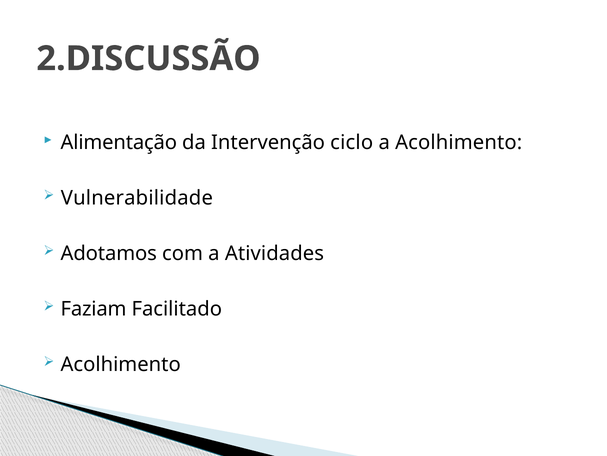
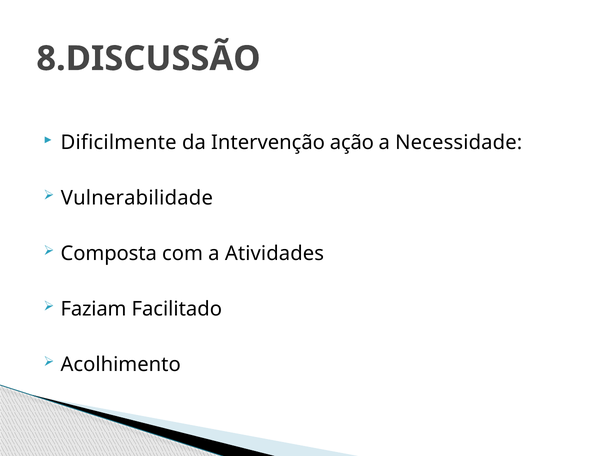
2.DISCUSSÃO: 2.DISCUSSÃO -> 8.DISCUSSÃO (148, 59)
Alimentação: Alimentação -> Dificilmente (119, 143)
ciclo: ciclo -> ação (352, 143)
a Acolhimento: Acolhimento -> Necessidade (459, 143)
Adotamos: Adotamos -> Composta (109, 253)
